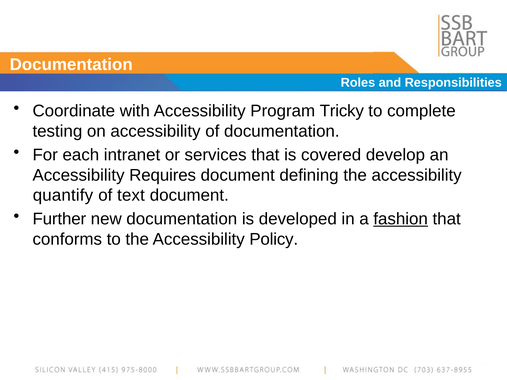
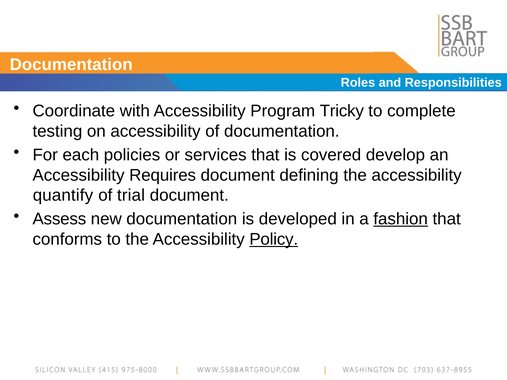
intranet: intranet -> policies (132, 155)
text: text -> trial (131, 196)
Further: Further -> Assess (59, 219)
Policy underline: none -> present (274, 239)
